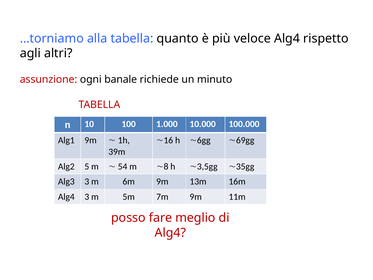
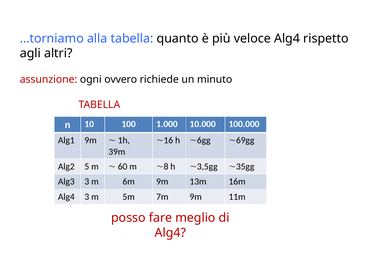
banale: banale -> ovvero (121, 79)
54: 54 -> 60 (123, 166)
